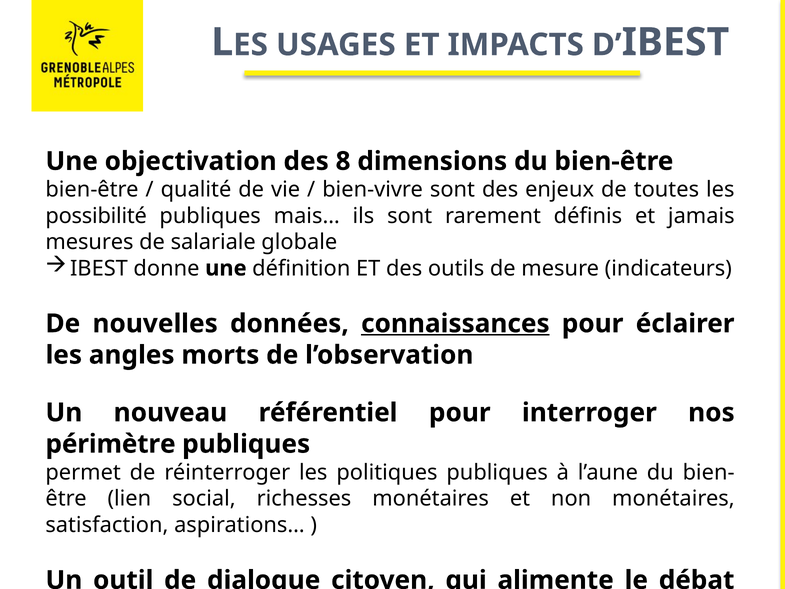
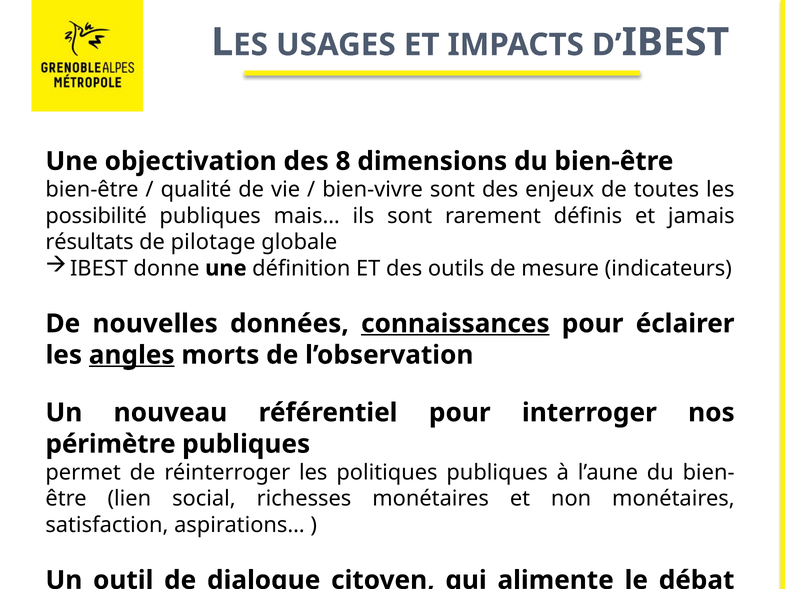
mesures: mesures -> résultats (90, 242)
salariale: salariale -> pilotage (213, 242)
angles underline: none -> present (132, 355)
